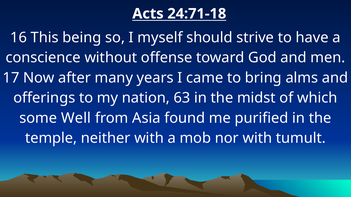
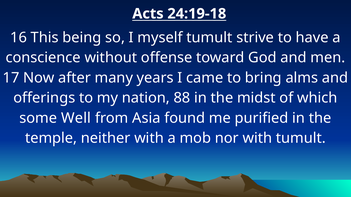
24:71-18: 24:71-18 -> 24:19-18 (197, 14)
myself should: should -> tumult (209, 38)
63: 63 -> 88 (182, 98)
